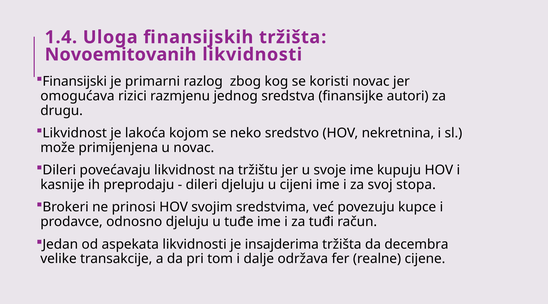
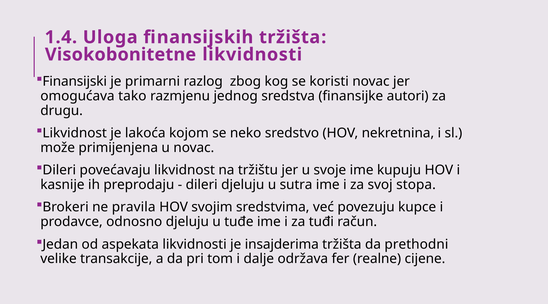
Novoemitovanih: Novoemitovanih -> Visokobonitetne (121, 55)
rizici: rizici -> tako (132, 96)
cijeni: cijeni -> sutra (296, 185)
prinosi: prinosi -> pravila (134, 207)
decembra: decembra -> prethodni (416, 245)
